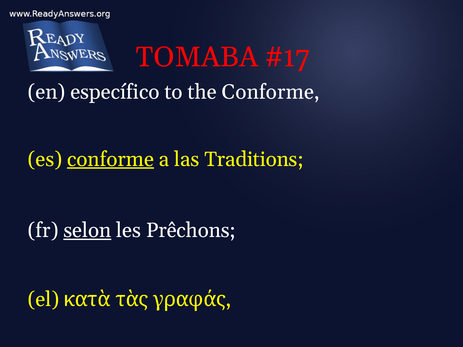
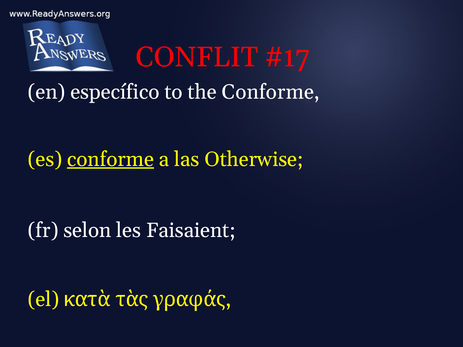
TOMABA: TOMABA -> CONFLIT (197, 57)
Traditions: Traditions -> Otherwise (254, 159)
selon underline: present -> none (87, 231)
Prêchons: Prêchons -> Faisaient (191, 231)
